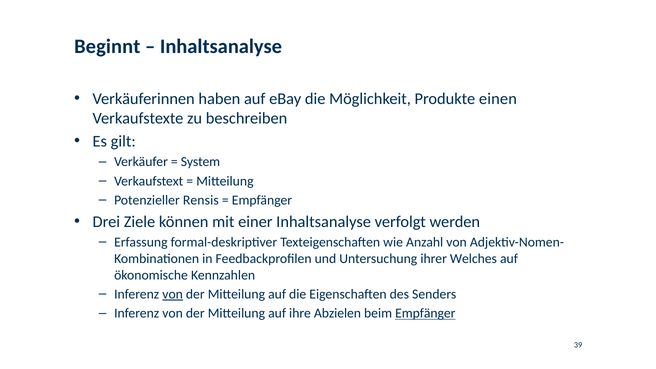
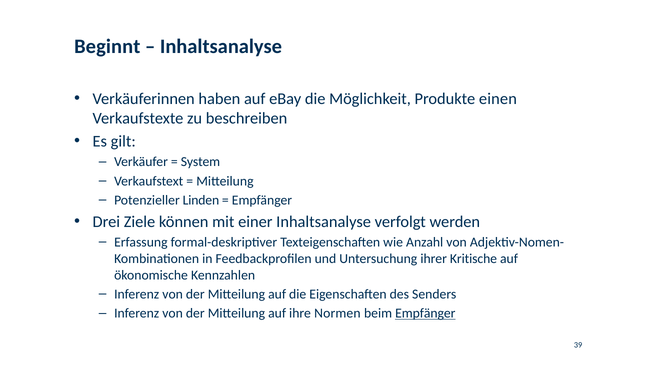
Rensis: Rensis -> Linden (201, 200)
Welches: Welches -> Kritische (474, 259)
von underline: present -> none (173, 294)
Abzielen: Abzielen -> Normen (337, 313)
